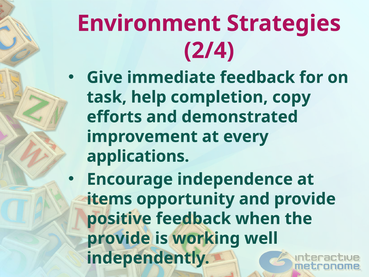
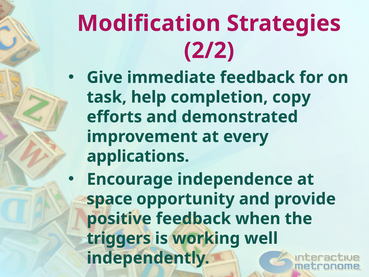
Environment: Environment -> Modification (149, 23)
2/4: 2/4 -> 2/2 (209, 50)
items: items -> space (109, 199)
provide: provide -> triggers (119, 238)
